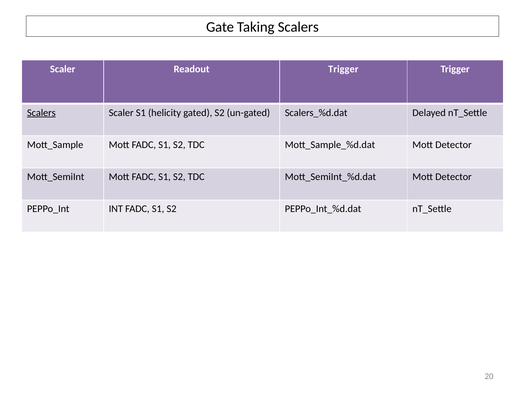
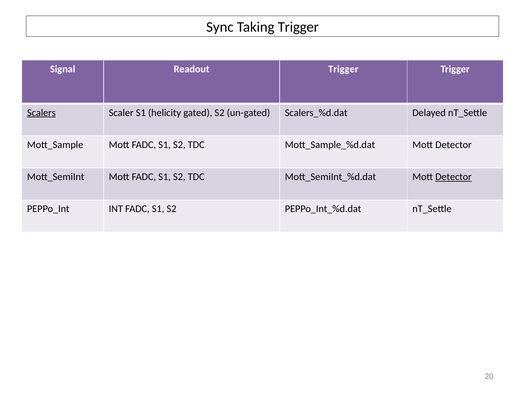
Gate: Gate -> Sync (220, 27)
Taking Scalers: Scalers -> Trigger (298, 27)
Scaler: Scaler -> Signal (63, 69)
Detector underline: none -> present (454, 177)
